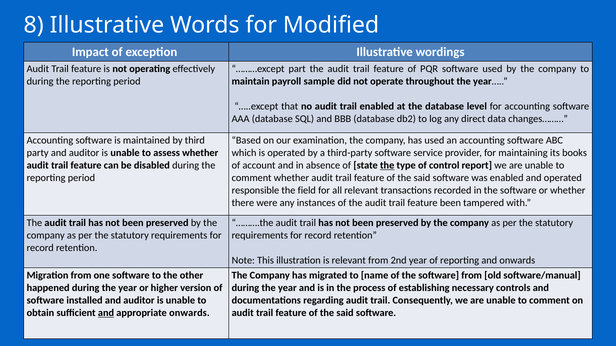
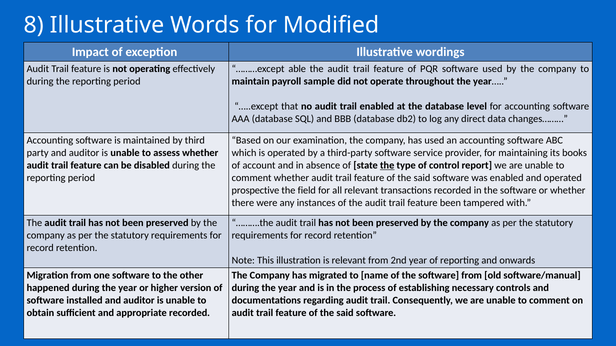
part: part -> able (297, 69)
responsible: responsible -> prospective (255, 191)
and underline: present -> none (106, 313)
appropriate onwards: onwards -> recorded (190, 313)
